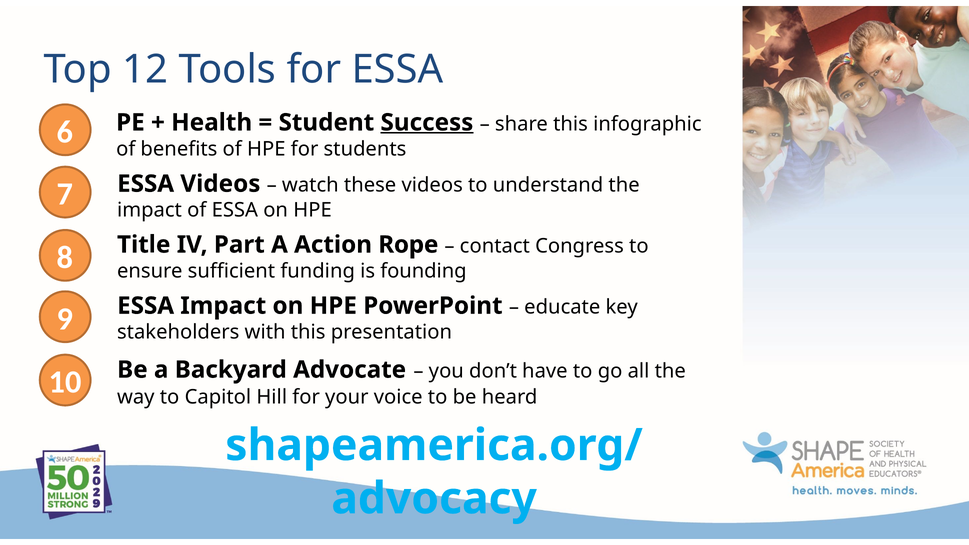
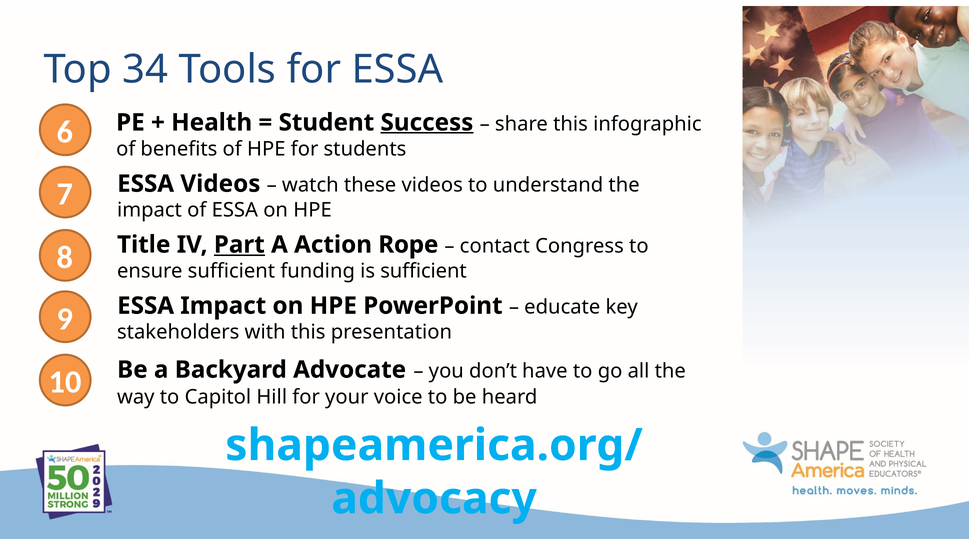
12: 12 -> 34 (145, 69)
Part underline: none -> present (239, 245)
is founding: founding -> sufficient (423, 271)
